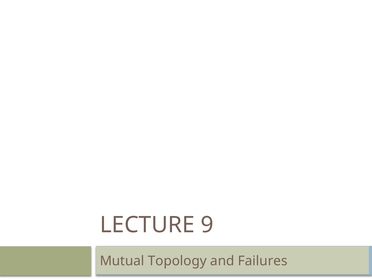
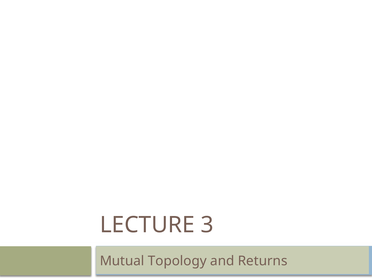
9: 9 -> 3 (207, 225)
Failures: Failures -> Returns (263, 261)
